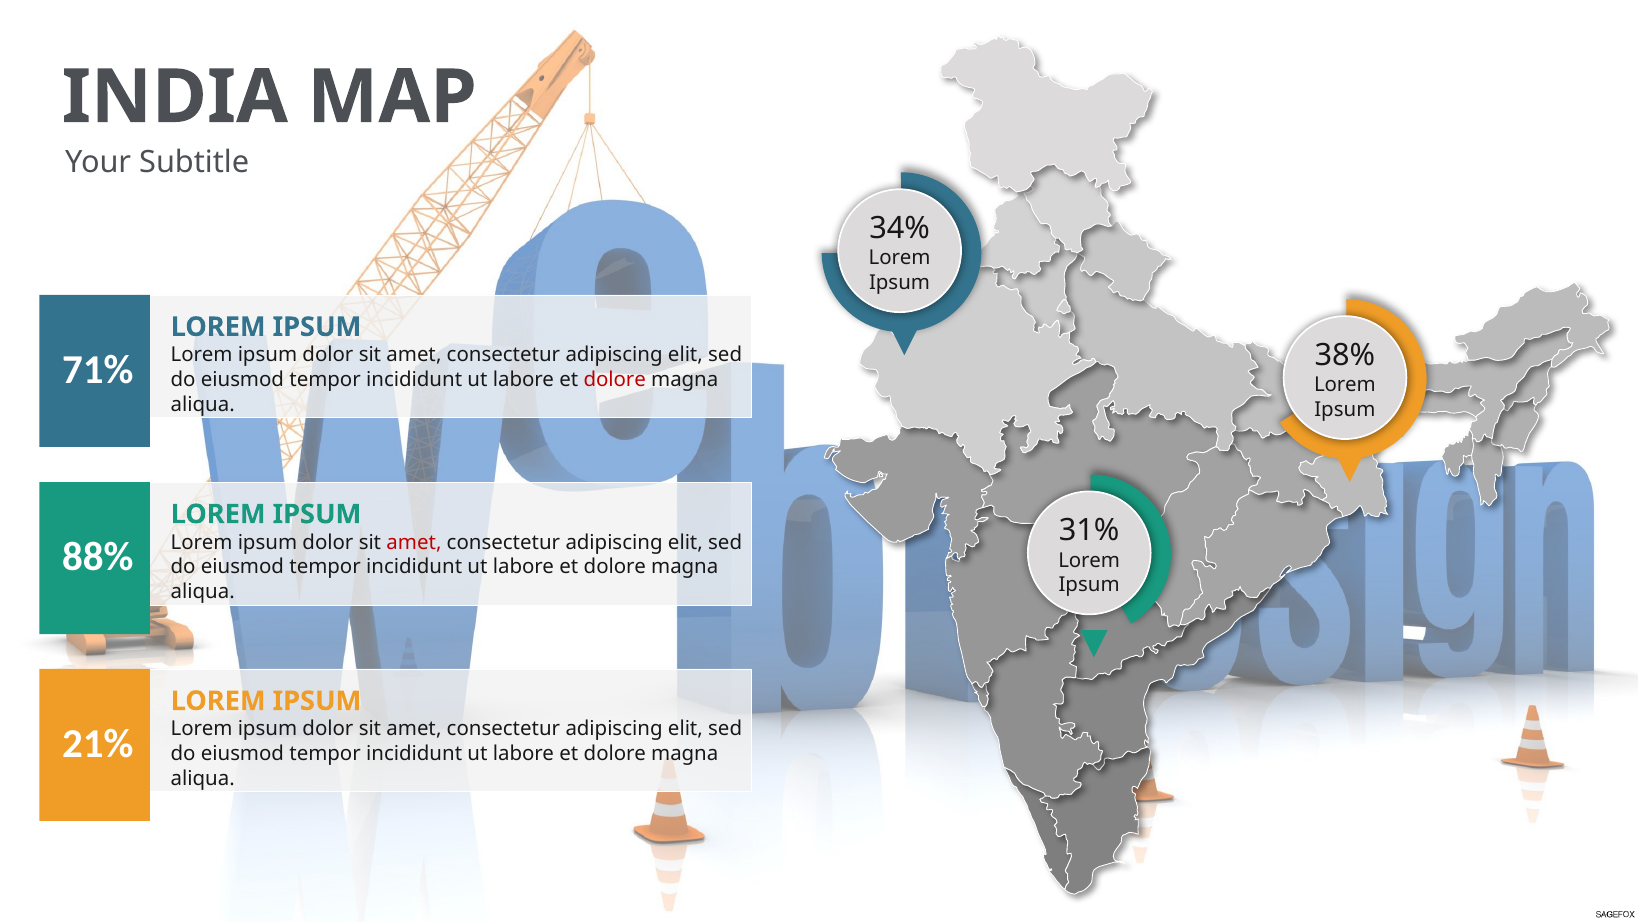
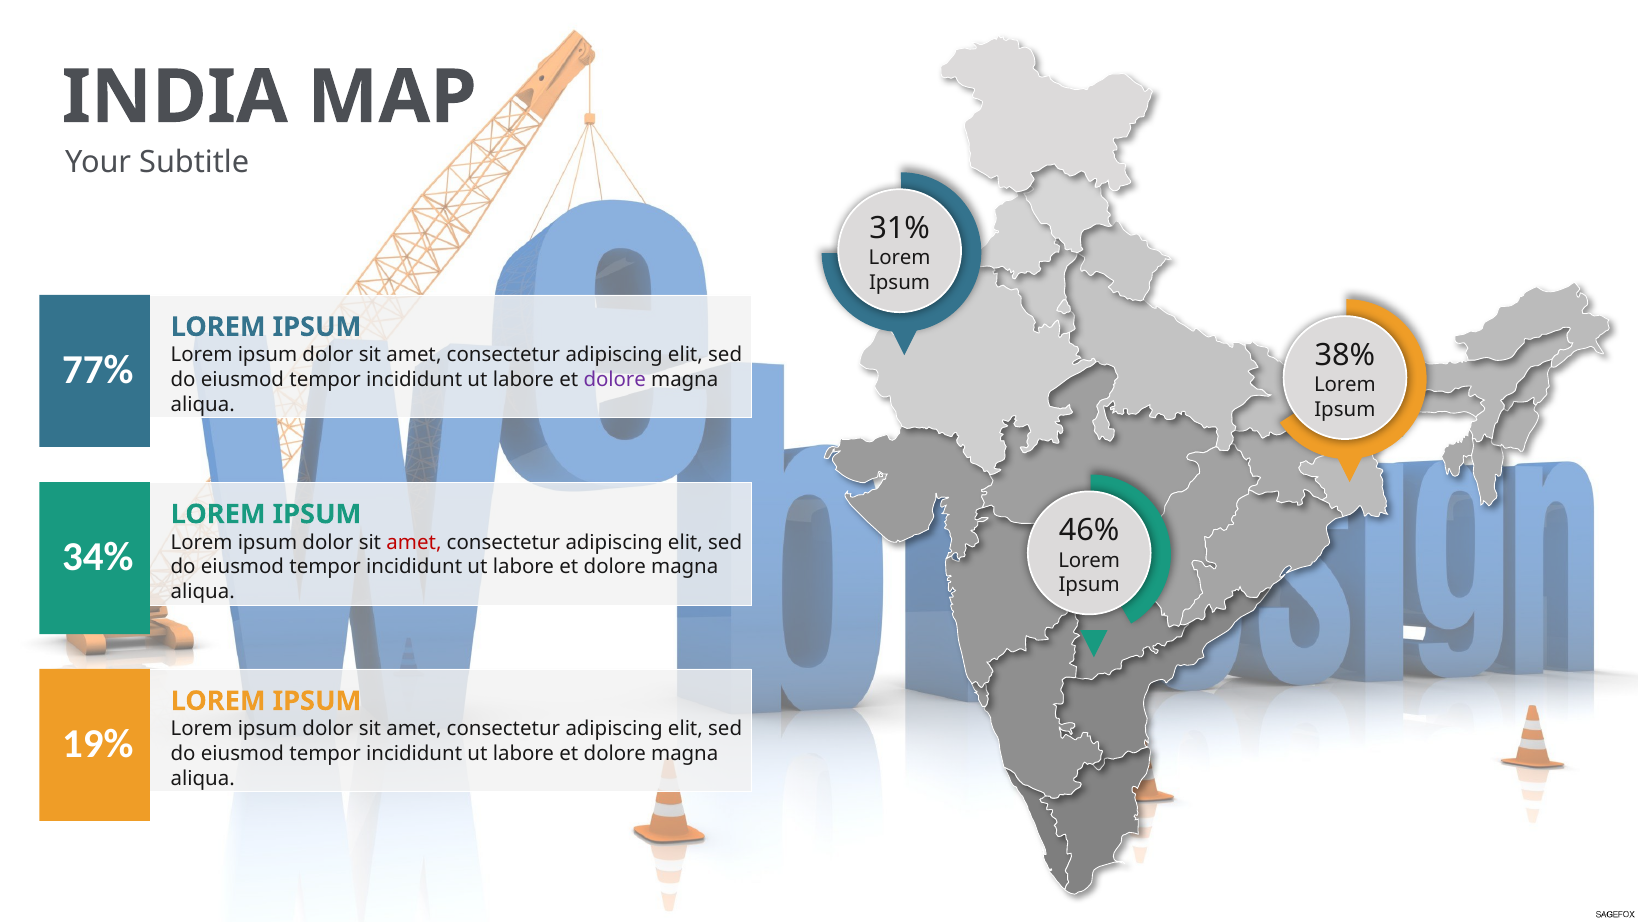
34%: 34% -> 31% (900, 228)
71%: 71% -> 77% (98, 369)
dolore colour: red -> purple (615, 379)
31%: 31% -> 46% (1089, 530)
88%: 88% -> 34% (98, 556)
21%: 21% -> 19% (98, 743)
